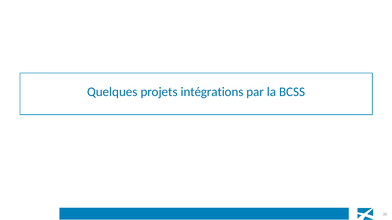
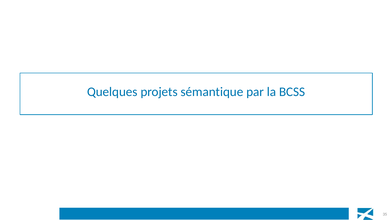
intégrations: intégrations -> sémantique (212, 92)
